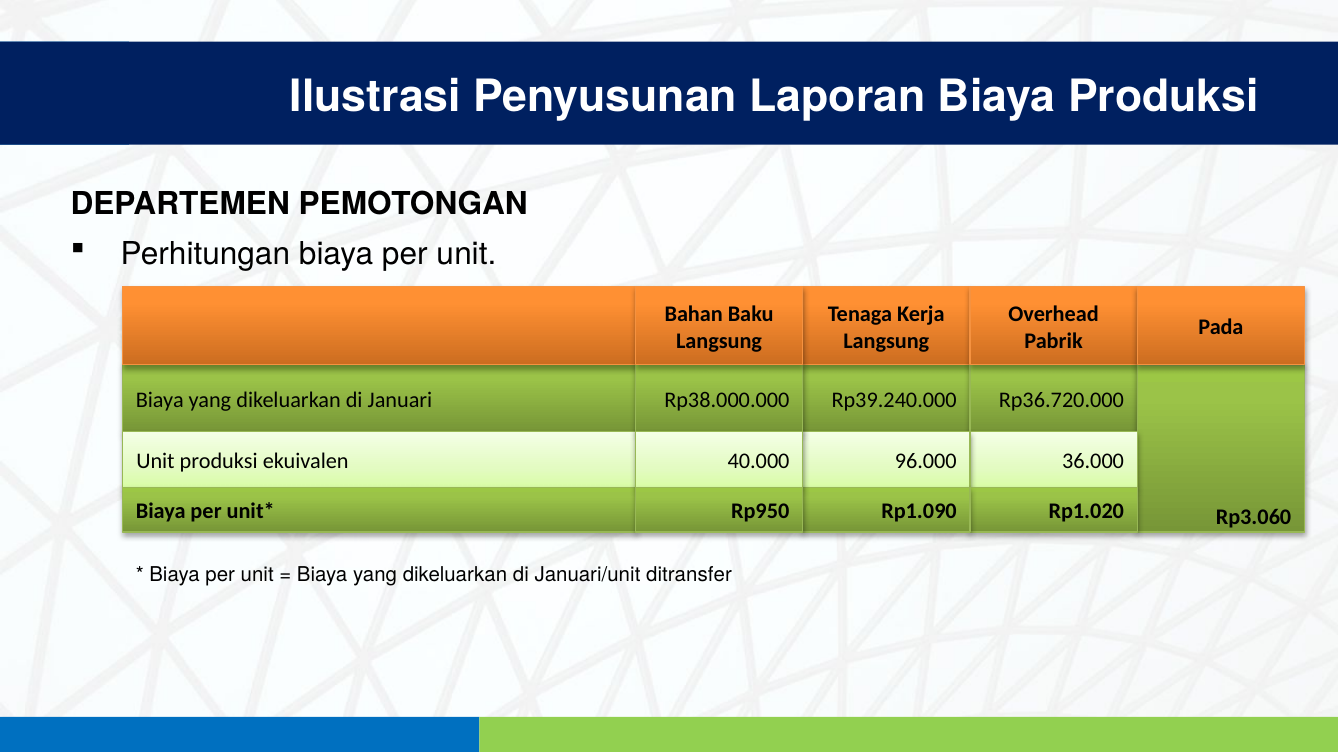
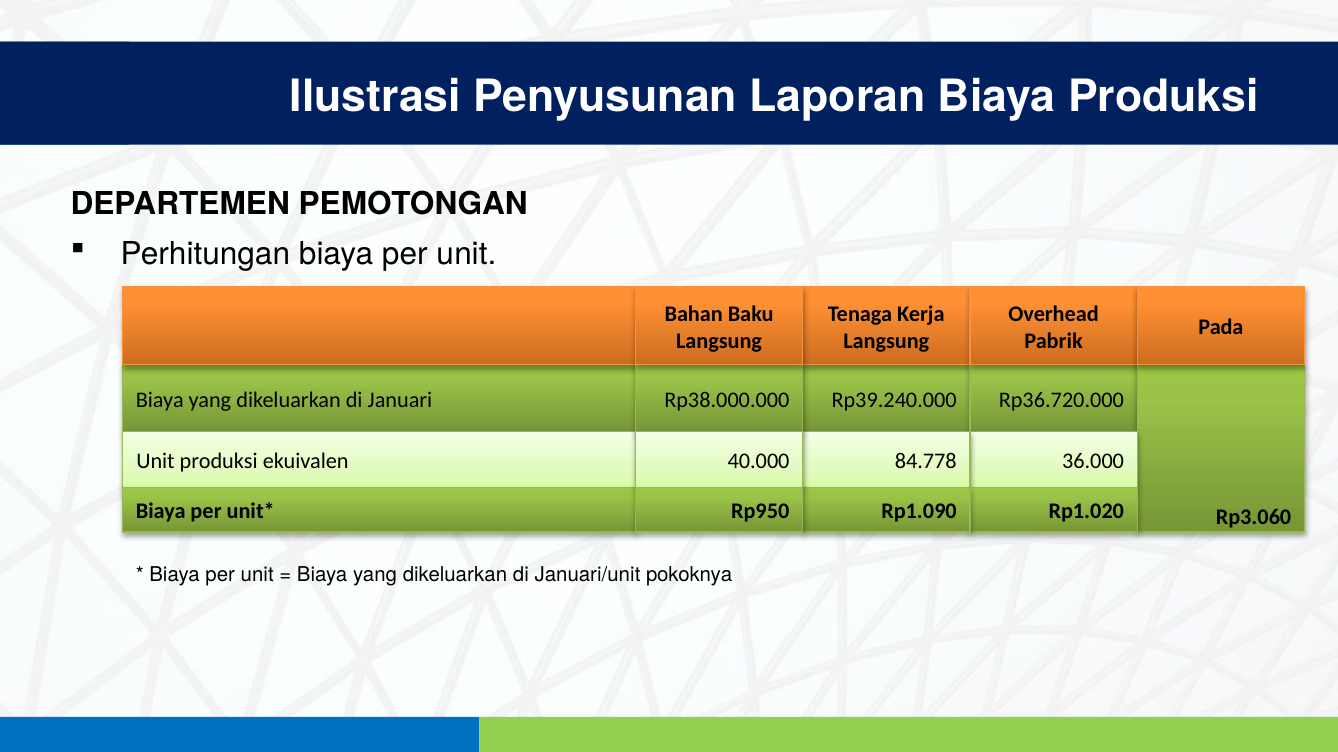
96.000: 96.000 -> 84.778 (926, 461)
ditransfer: ditransfer -> pokoknya (689, 575)
